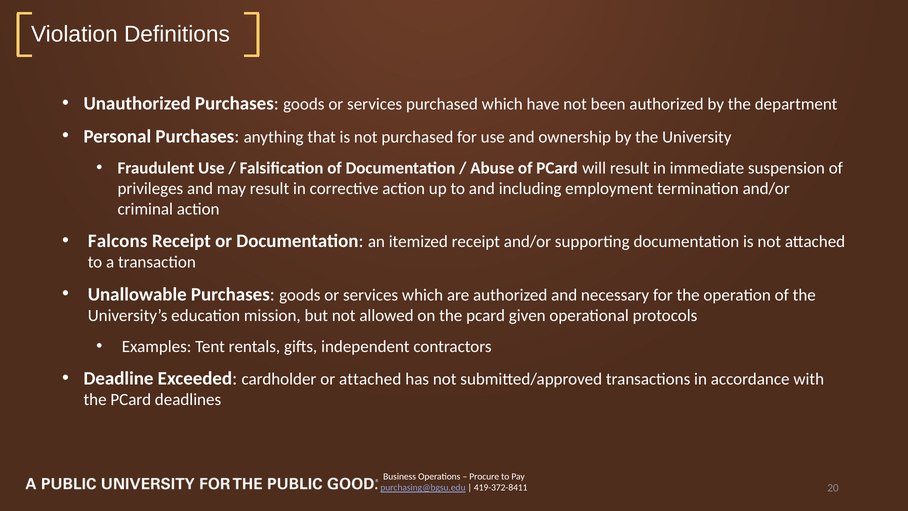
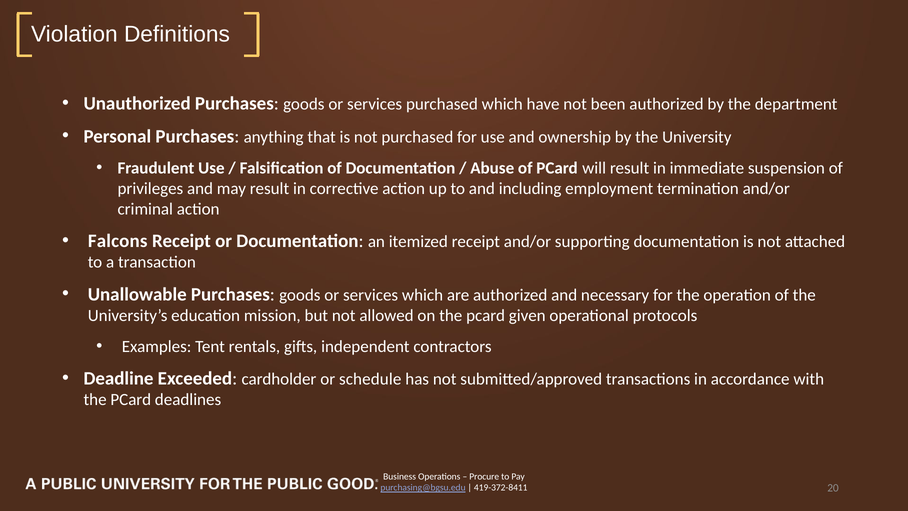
or attached: attached -> schedule (370, 379)
